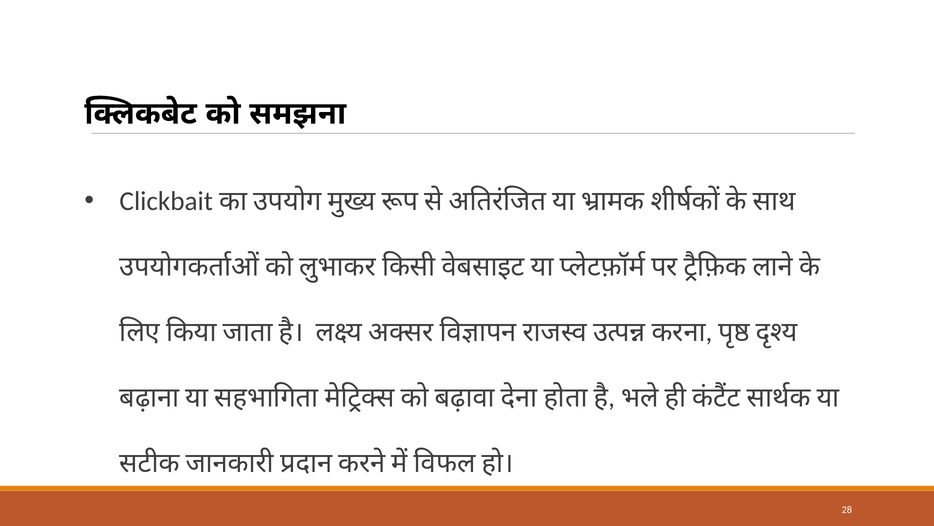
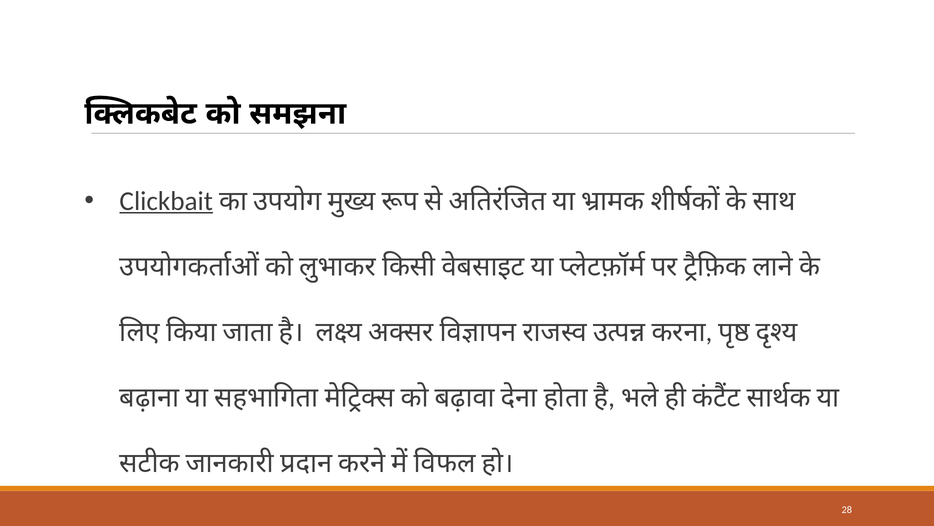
Clickbait underline: none -> present (166, 201)
